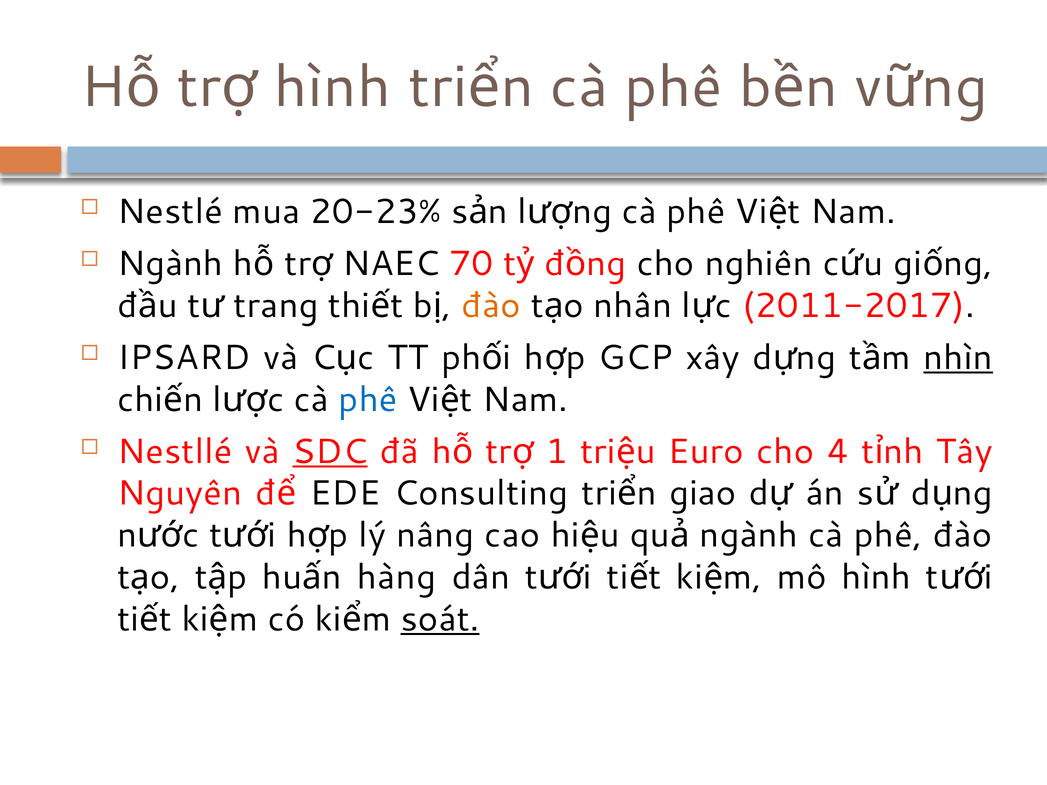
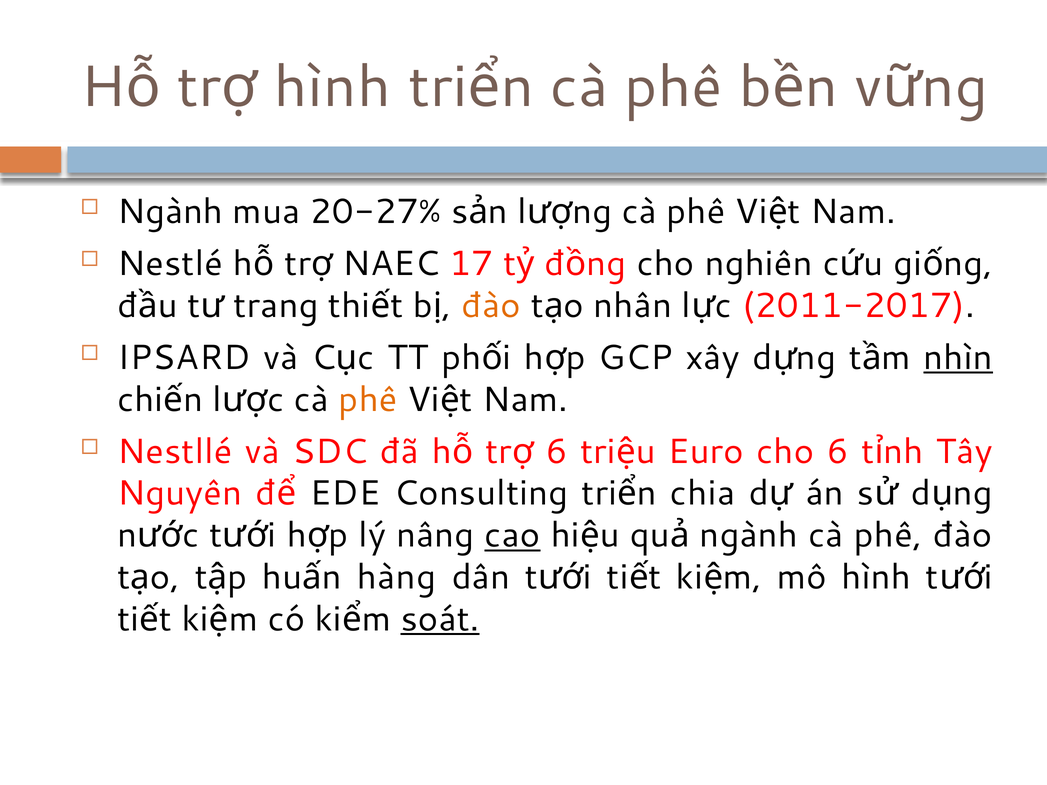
Nestlé: Nestlé -> Ngành (170, 212)
20-23%: 20-23% -> 20-27% (376, 212)
Ngành: Ngành -> Nestlé (170, 264)
70: 70 -> 17 (471, 264)
phê colour: blue -> orange (368, 400)
SDC underline: present -> none (330, 452)
1: 1 -> 6 (557, 452)
cho 4: 4 -> 6 (838, 452)
giao: giao -> chia (702, 494)
cao underline: none -> present (512, 535)
